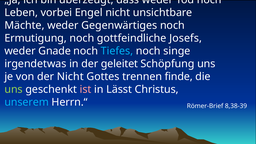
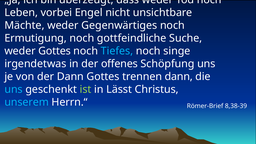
Josefs: Josefs -> Suche (186, 38)
weder Gnade: Gnade -> Gottes (55, 51)
geleitet: geleitet -> offenes (119, 64)
der Nicht: Nicht -> Dann (70, 77)
trennen finde: finde -> dann (179, 77)
uns colour: light green -> light blue (14, 89)
ist colour: pink -> light green (86, 89)
